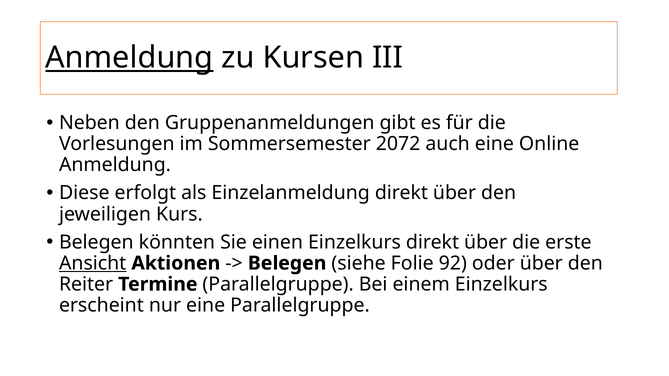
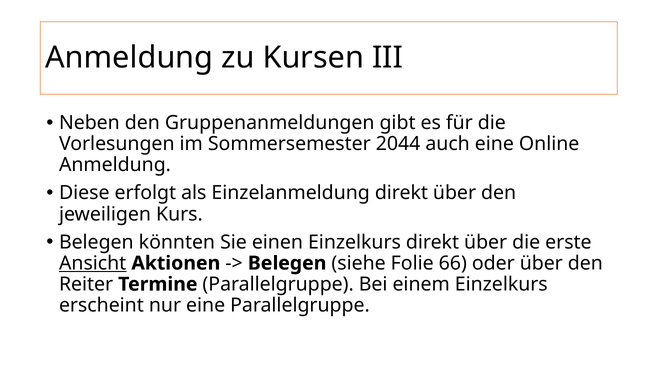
Anmeldung underline: present -> none (129, 58)
2072: 2072 -> 2044 (398, 144)
92: 92 -> 66 (453, 263)
